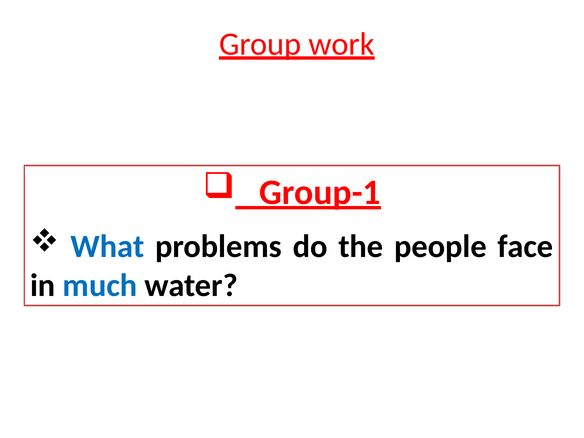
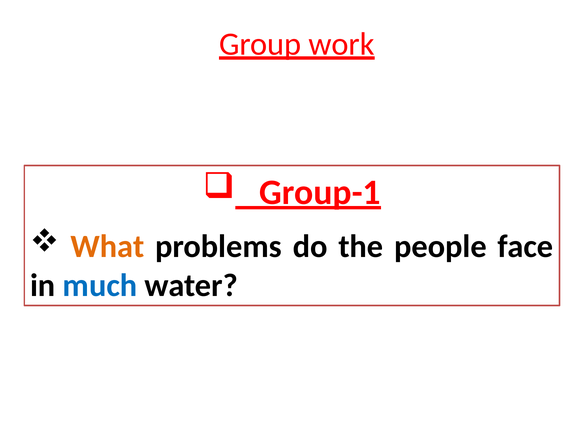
What colour: blue -> orange (107, 247)
